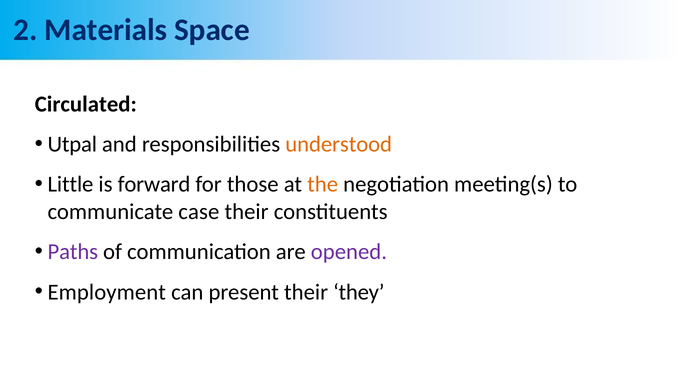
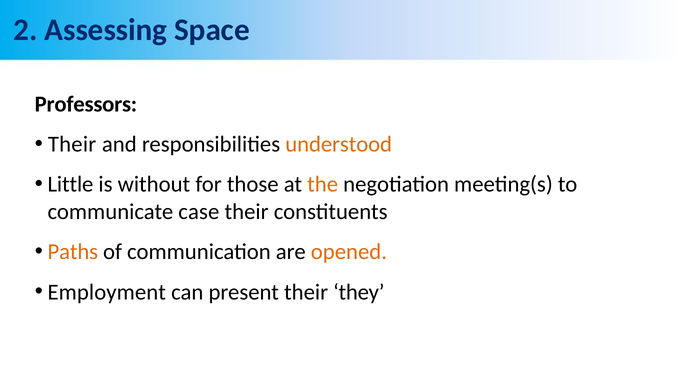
Materials: Materials -> Assessing (106, 30)
Circulated: Circulated -> Professors (86, 104)
Utpal: Utpal -> Their (72, 144)
forward: forward -> without (154, 184)
Paths colour: purple -> orange (73, 252)
opened colour: purple -> orange (349, 252)
